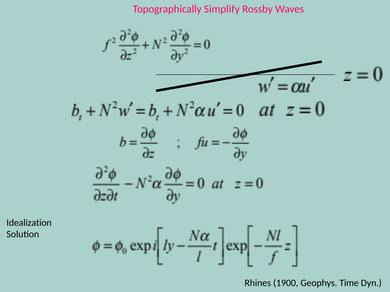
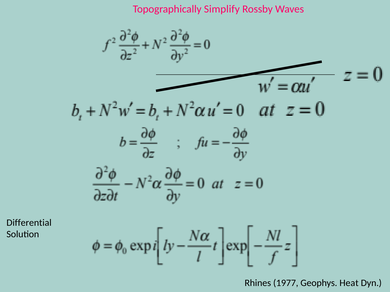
Idealization: Idealization -> Differential (29, 223)
1900: 1900 -> 1977 (286, 283)
Time: Time -> Heat (349, 283)
